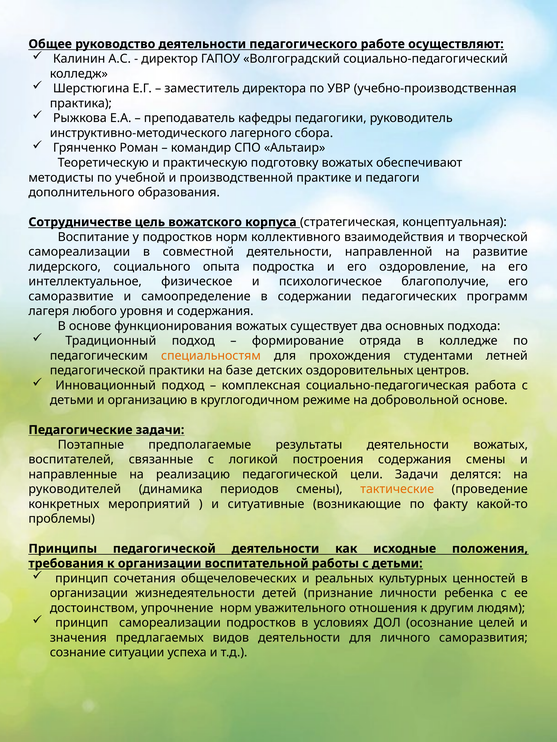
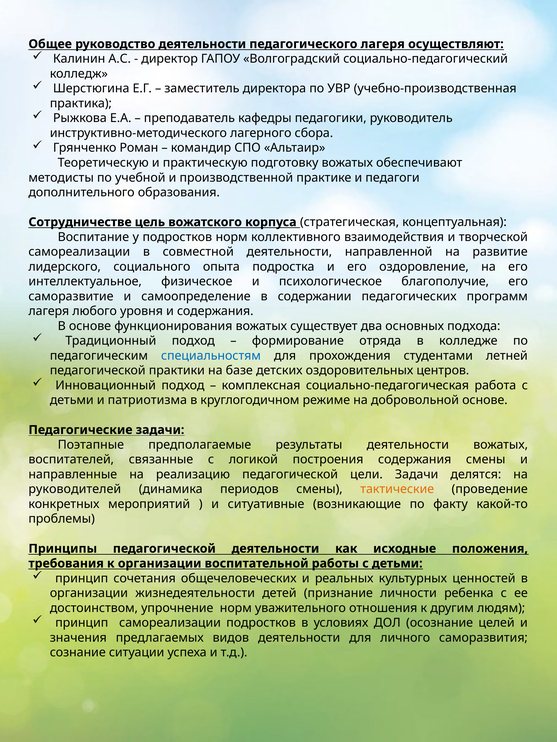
педагогического работе: работе -> лагеря (383, 44)
специальностям colour: orange -> blue (211, 356)
организацию: организацию -> патриотизма (147, 401)
